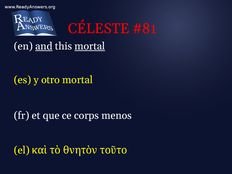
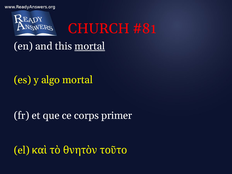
CÉLESTE: CÉLESTE -> CHURCH (99, 29)
and underline: present -> none (44, 46)
otro: otro -> algo (51, 80)
menos: menos -> primer (117, 116)
